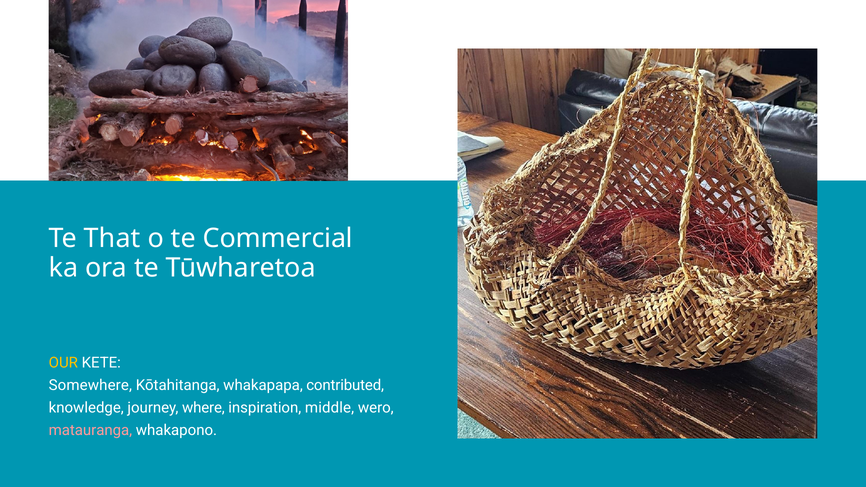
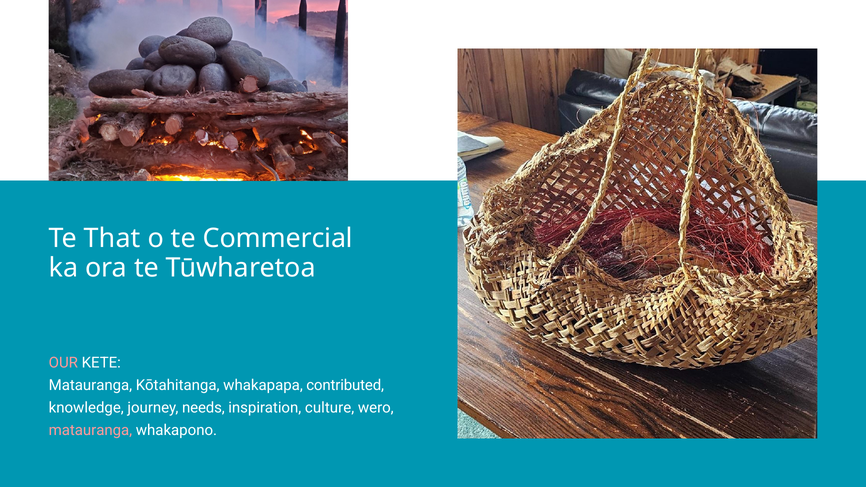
OUR colour: yellow -> pink (63, 363)
Somewhere: Somewhere -> Matauranga (90, 385)
where: where -> needs (203, 408)
middle: middle -> culture (330, 408)
